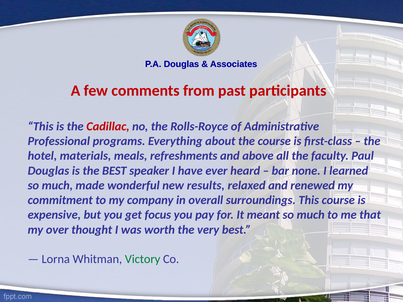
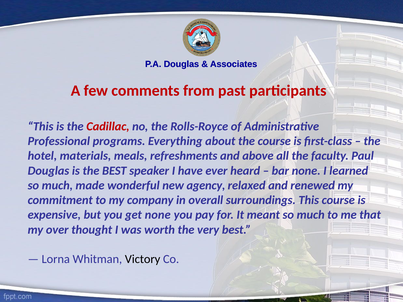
results: results -> agency (206, 186)
get focus: focus -> none (158, 215)
Victory colour: green -> black (143, 259)
